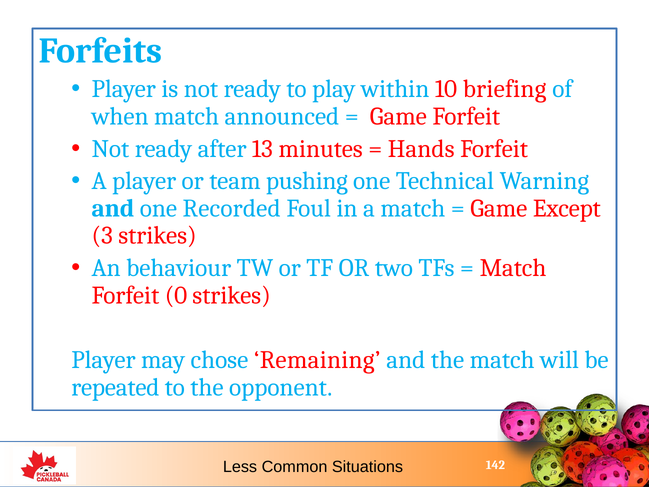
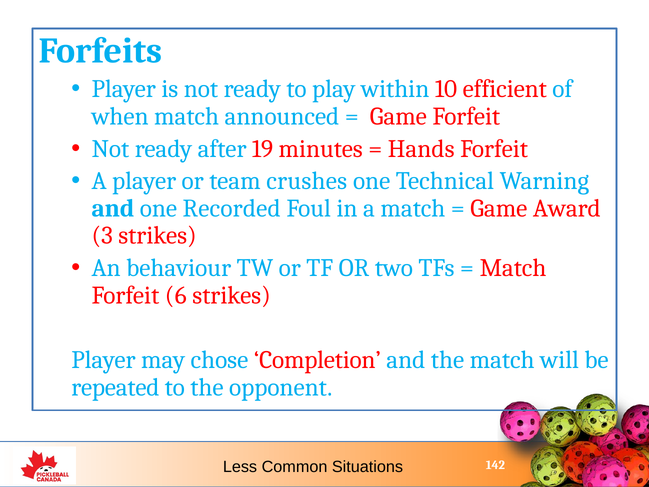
briefing: briefing -> efficient (505, 89)
13: 13 -> 19 (263, 149)
pushing: pushing -> crushes (307, 181)
Except: Except -> Award (567, 208)
0: 0 -> 6 (176, 295)
Remaining: Remaining -> Completion (317, 360)
